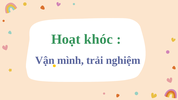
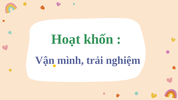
khóc: khóc -> khốn (98, 39)
